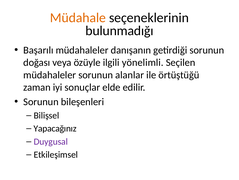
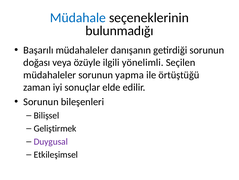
Müdahale colour: orange -> blue (78, 18)
alanlar: alanlar -> yapma (130, 75)
Yapacağınız: Yapacağınız -> Geliştirmek (55, 128)
